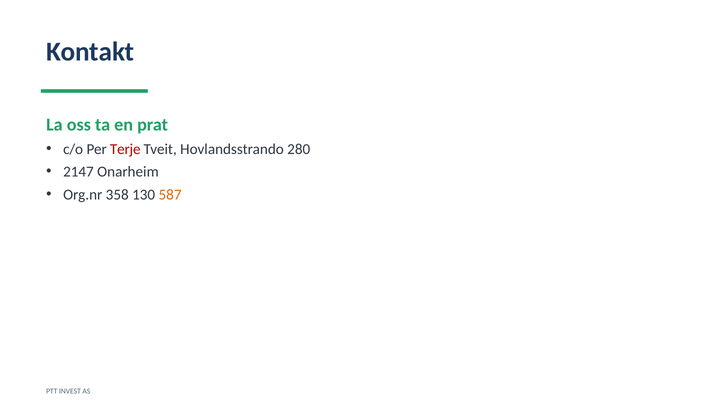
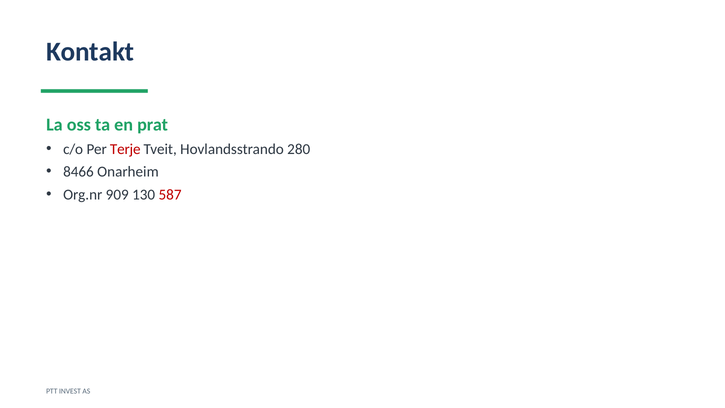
2147: 2147 -> 8466 (78, 172)
358: 358 -> 909 (117, 194)
587 colour: orange -> red (170, 194)
